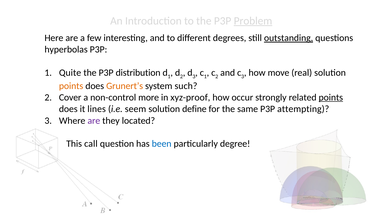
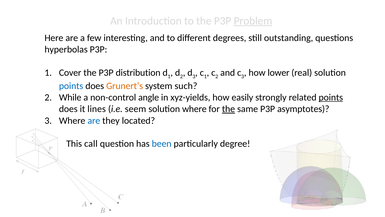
outstanding underline: present -> none (289, 38)
Quite: Quite -> Cover (70, 73)
move: move -> lower (279, 73)
points colour: orange -> blue (71, 86)
Cover: Cover -> While (70, 97)
more: more -> angle (149, 97)
xyz-proof: xyz-proof -> xyz-yields (190, 97)
occur: occur -> easily (242, 97)
solution define: define -> where (194, 109)
the underline: none -> present (228, 109)
attempting: attempting -> asymptotes (303, 109)
are colour: purple -> blue (94, 120)
